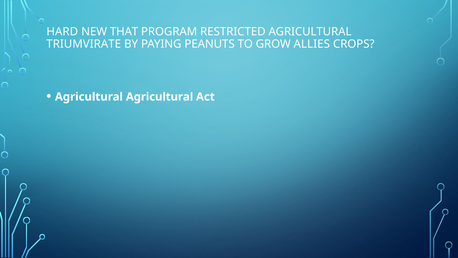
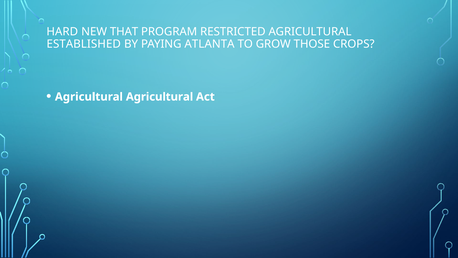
TRIUMVIRATE: TRIUMVIRATE -> ESTABLISHED (84, 44)
PEANUTS: PEANUTS -> ATLANTA (210, 44)
ALLIES: ALLIES -> THOSE (312, 44)
